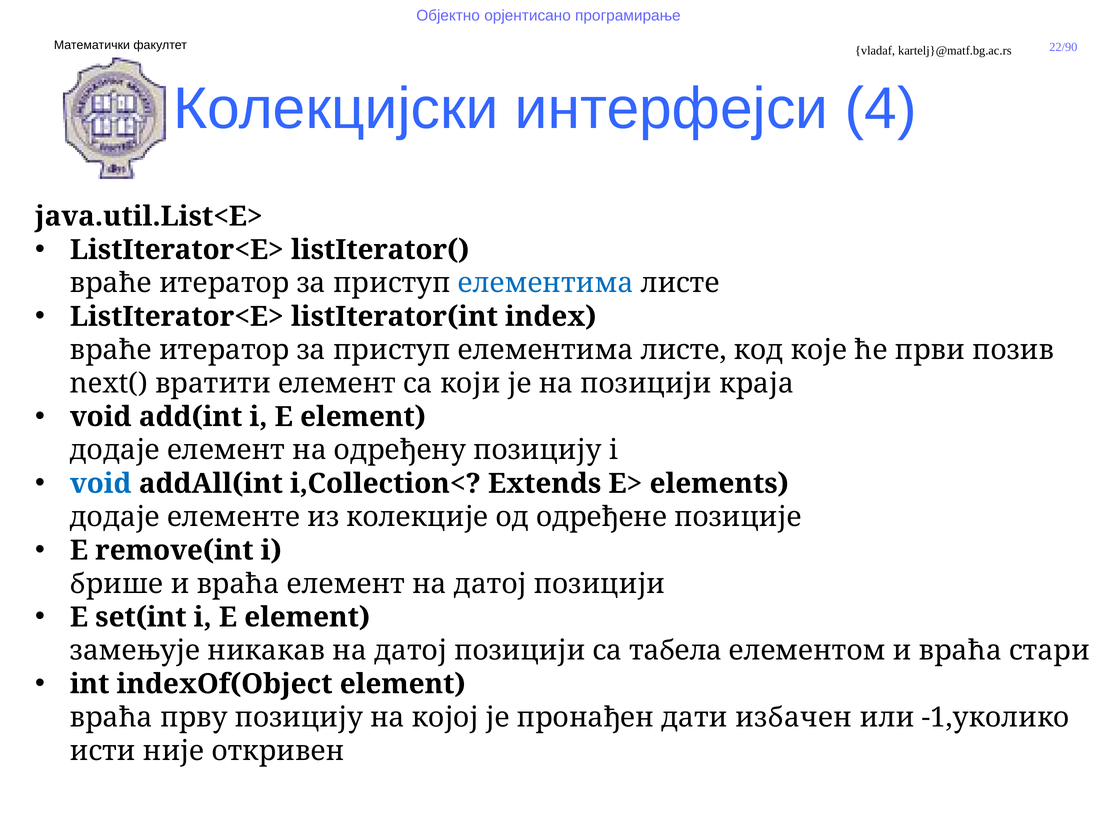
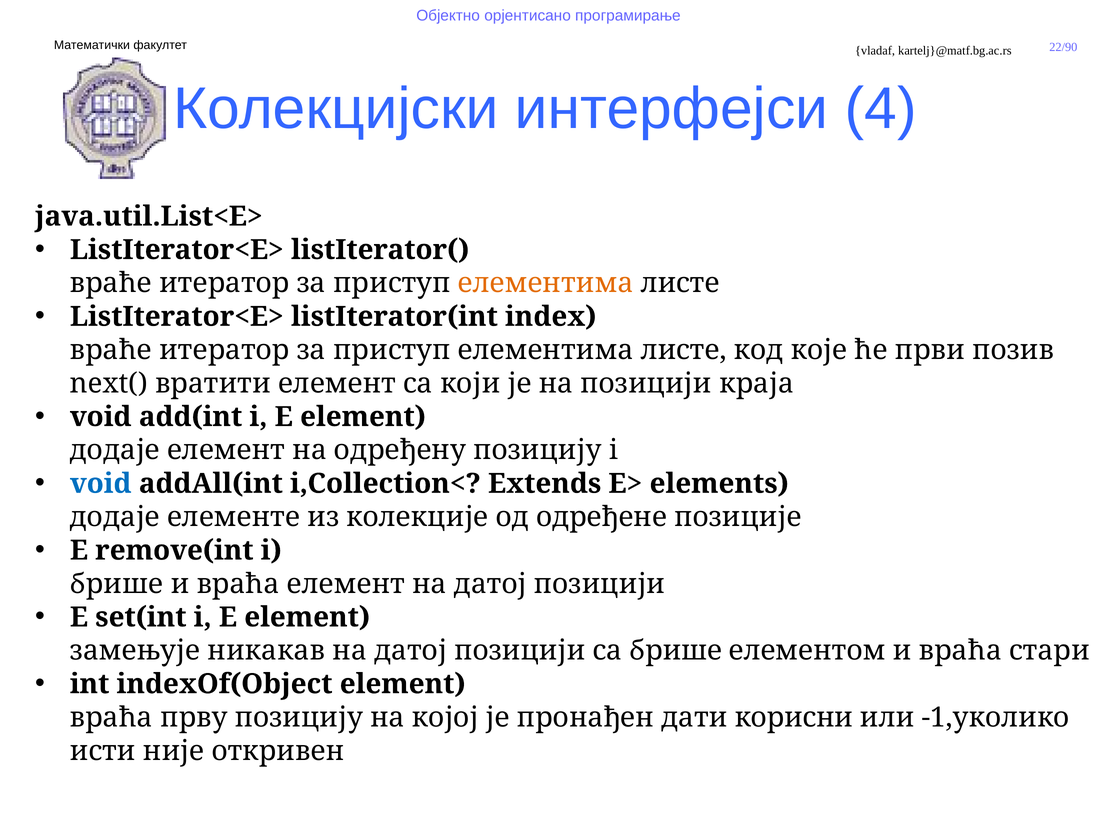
елементима colour: blue -> orange (546, 283)
са табела: табела -> брише (676, 650)
избачен: избачен -> корисни (794, 717)
